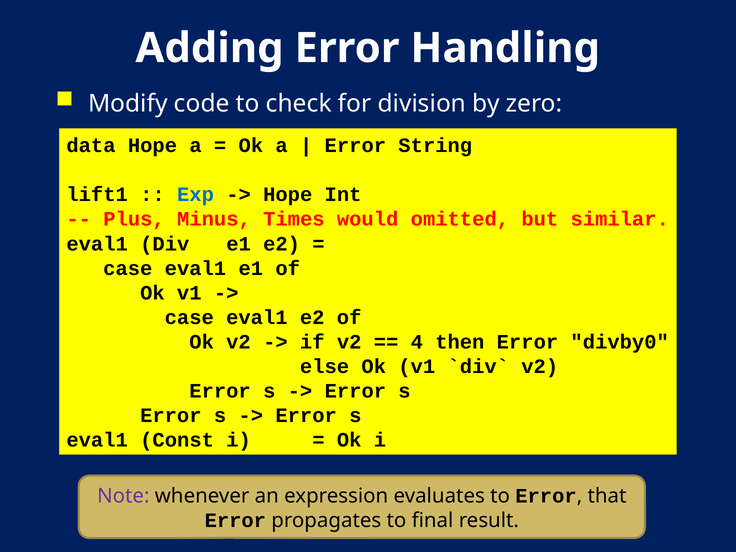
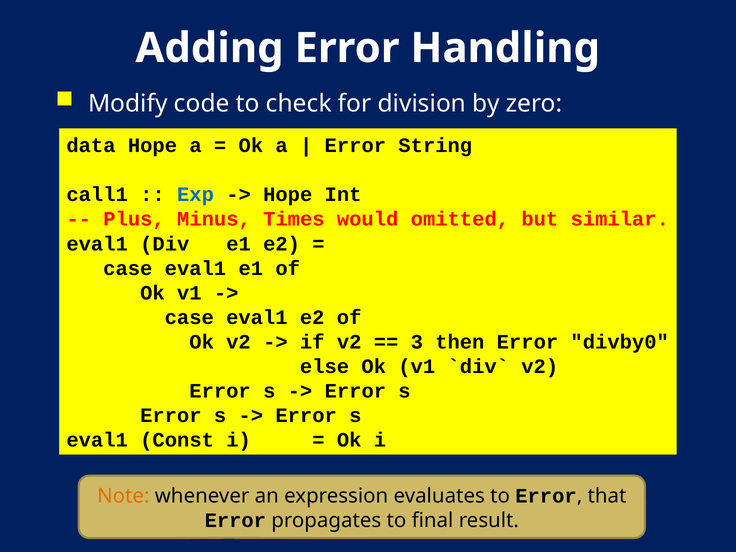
lift1: lift1 -> call1 (97, 195)
4: 4 -> 3 (417, 342)
Note colour: purple -> orange (123, 496)
